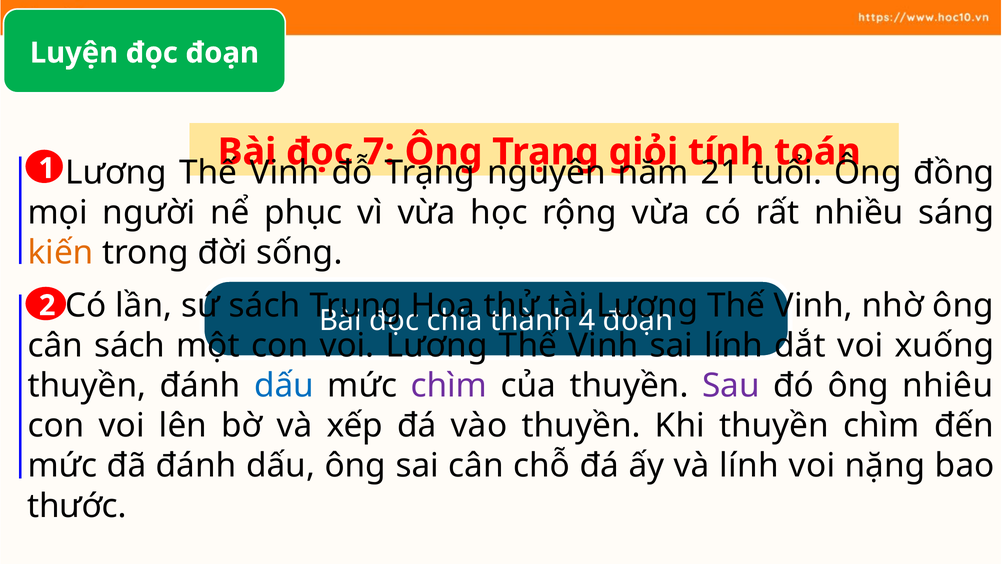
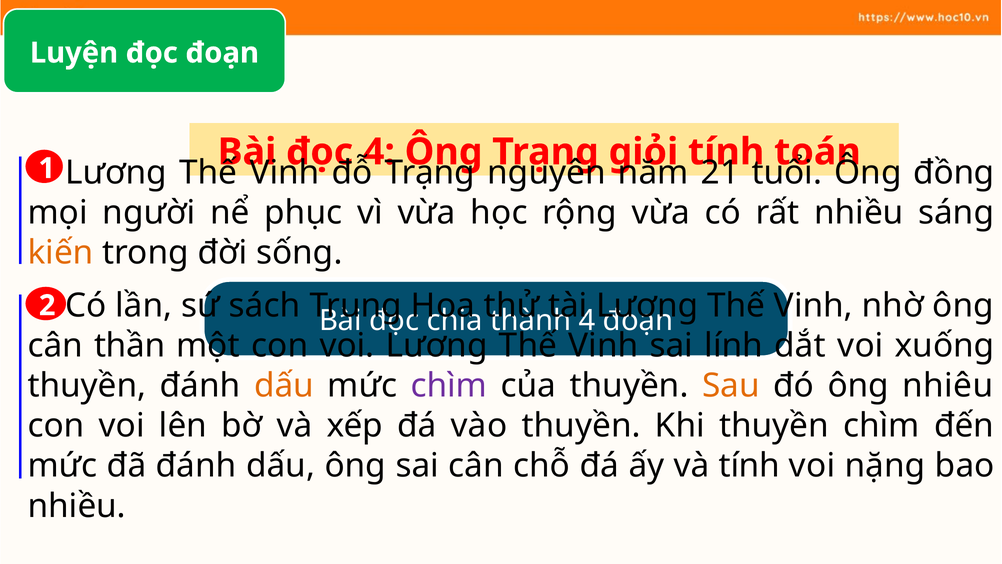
7: 7 -> 4 (379, 152)
cân sách: sách -> thần (130, 345)
dấu colour: blue -> orange (284, 385)
Sau colour: purple -> orange (731, 385)
và lính: lính -> tính (749, 466)
thước: thước -> nhiều (77, 506)
